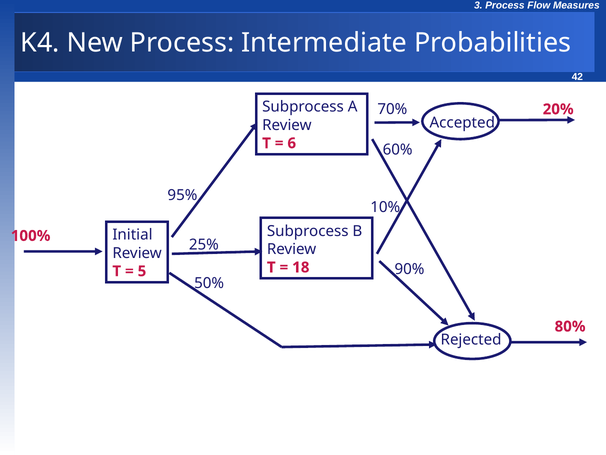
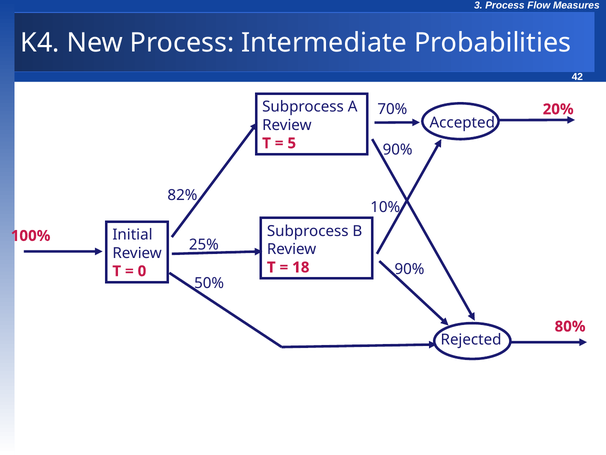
6: 6 -> 5 (292, 143)
60%: 60% -> 90% (398, 150)
95%: 95% -> 82% (182, 195)
5: 5 -> 0 (142, 271)
